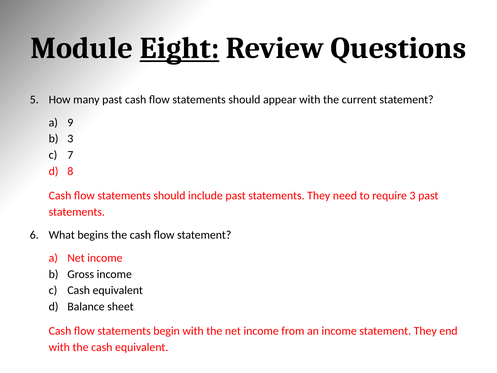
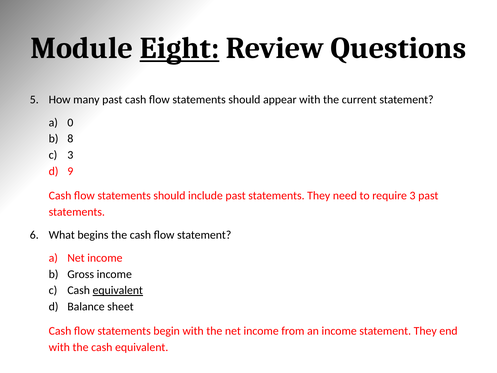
9: 9 -> 0 (70, 123)
3: 3 -> 8 (70, 139)
7: 7 -> 3 (70, 155)
8: 8 -> 9 (70, 171)
equivalent underline: none -> present (118, 290)
